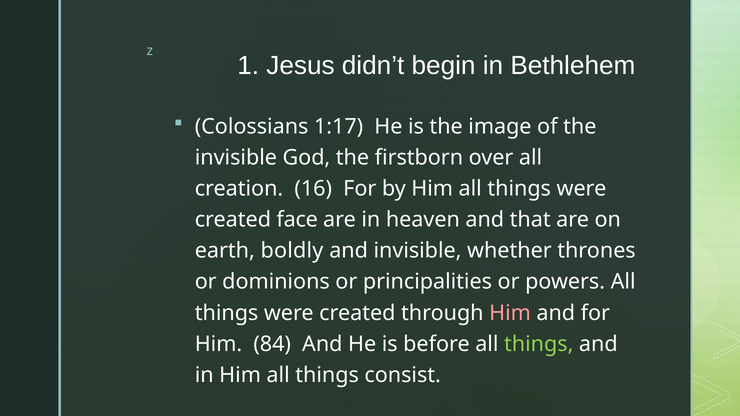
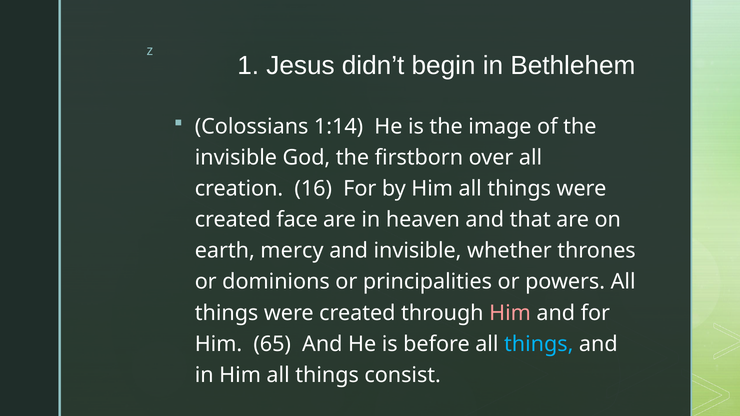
1:17: 1:17 -> 1:14 (339, 127)
boldly: boldly -> mercy (292, 251)
84: 84 -> 65 (272, 344)
things colour: light green -> light blue (539, 344)
